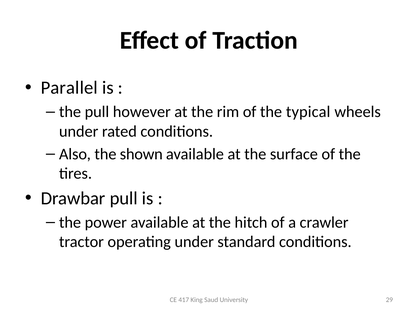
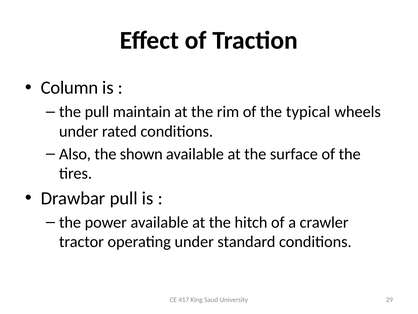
Parallel: Parallel -> Column (69, 88)
however: however -> maintain (142, 112)
